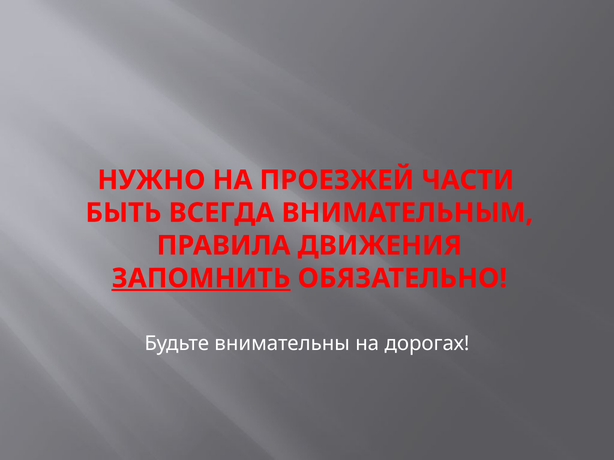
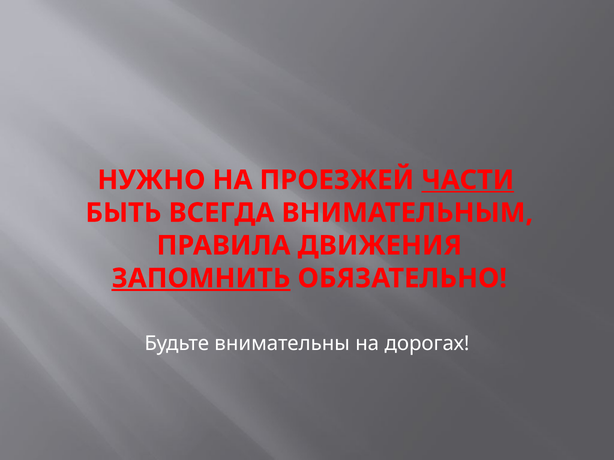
ЧАСТИ underline: none -> present (468, 180)
